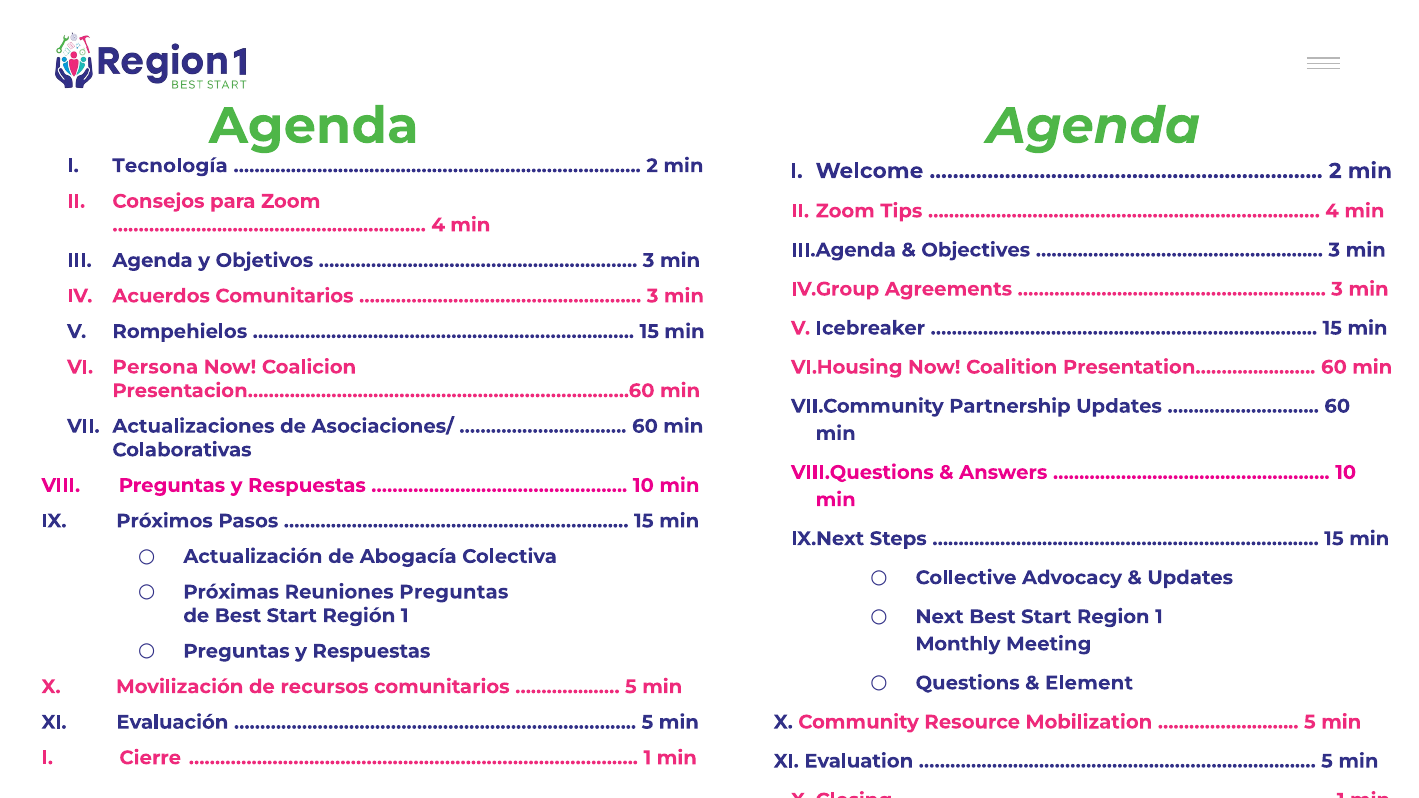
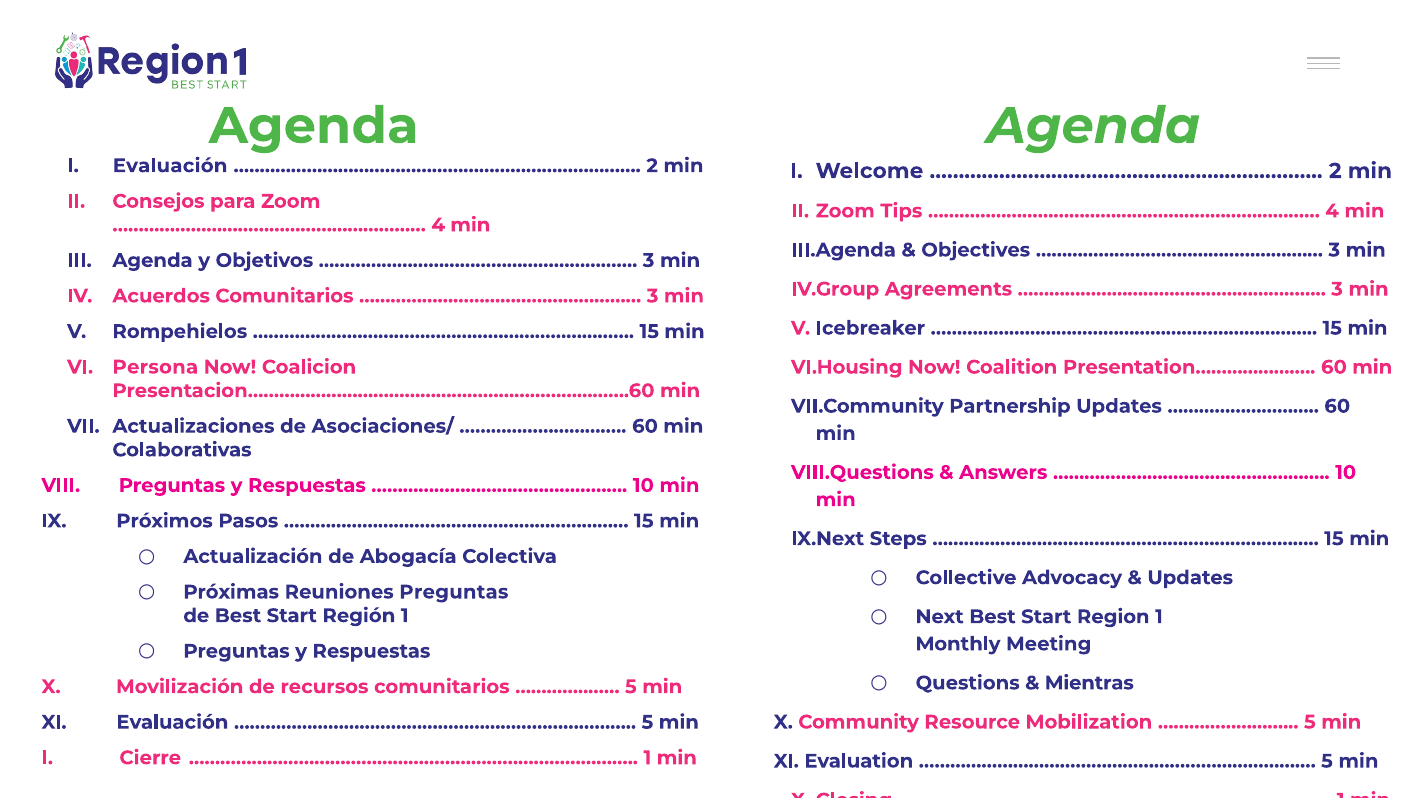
I Tecnología: Tecnología -> Evaluación (170, 166)
Element: Element -> Mientras (1089, 683)
